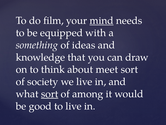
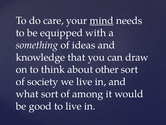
film: film -> care (53, 21)
meet: meet -> other (107, 69)
sort underline: present -> none (50, 94)
